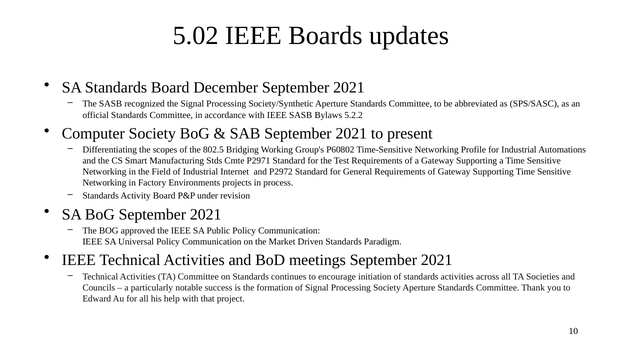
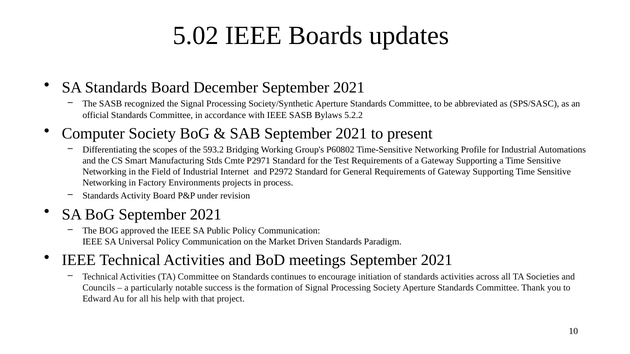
802.5: 802.5 -> 593.2 (213, 150)
